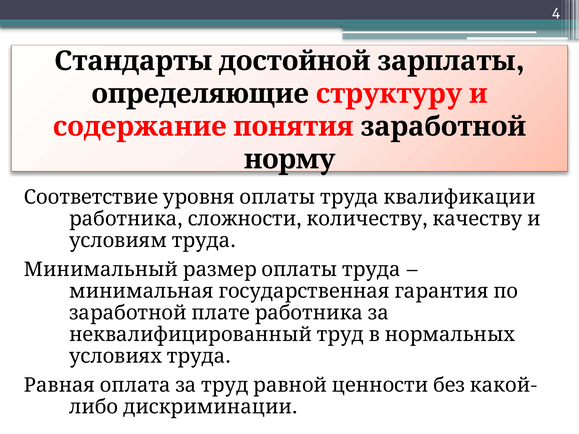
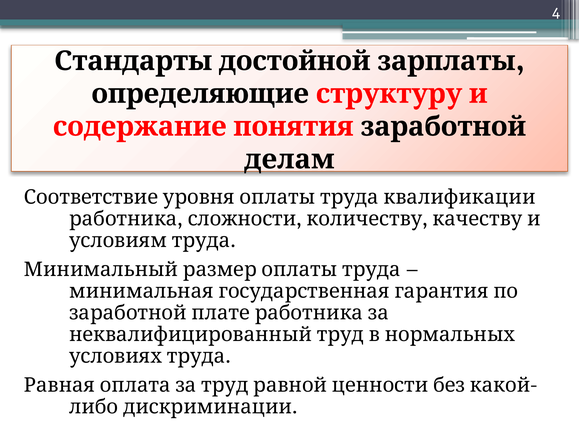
норму: норму -> делам (289, 159)
